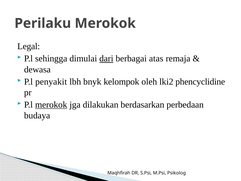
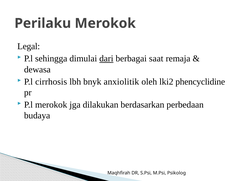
atas: atas -> saat (156, 58)
penyakit: penyakit -> cirrhosis (51, 82)
kelompok: kelompok -> anxiolitik (121, 82)
merokok underline: present -> none (51, 105)
